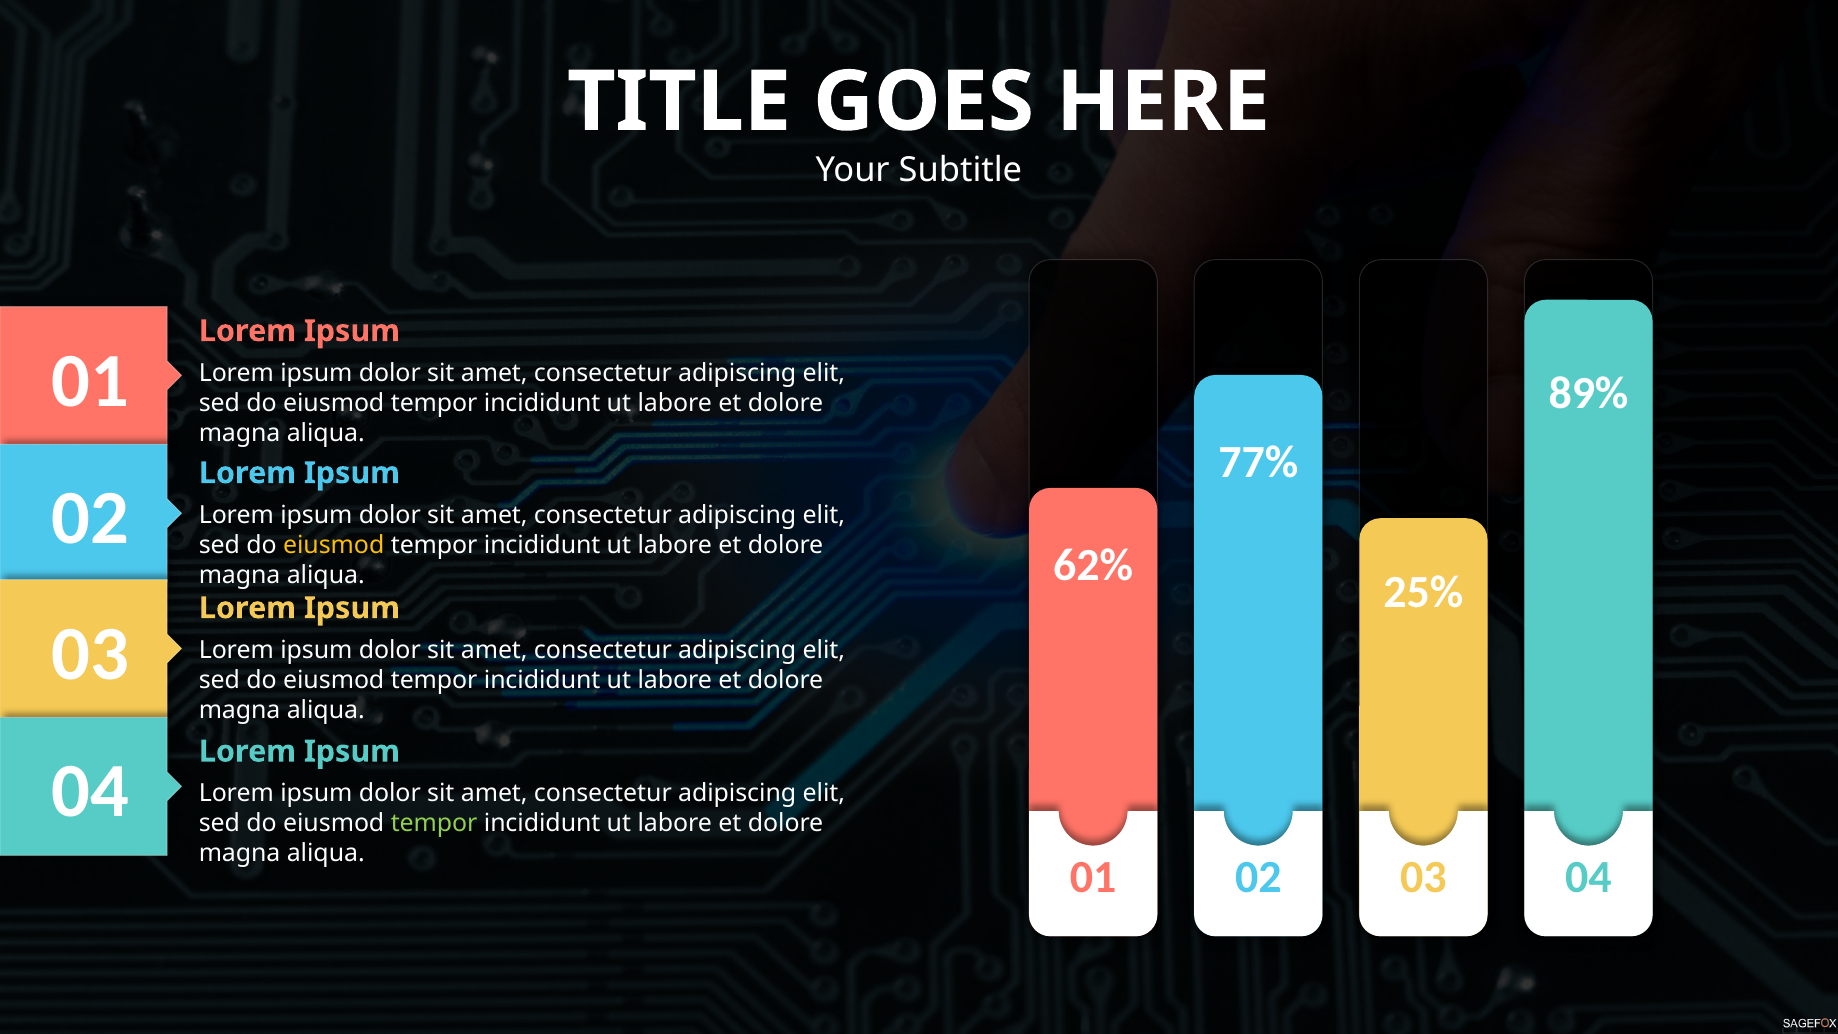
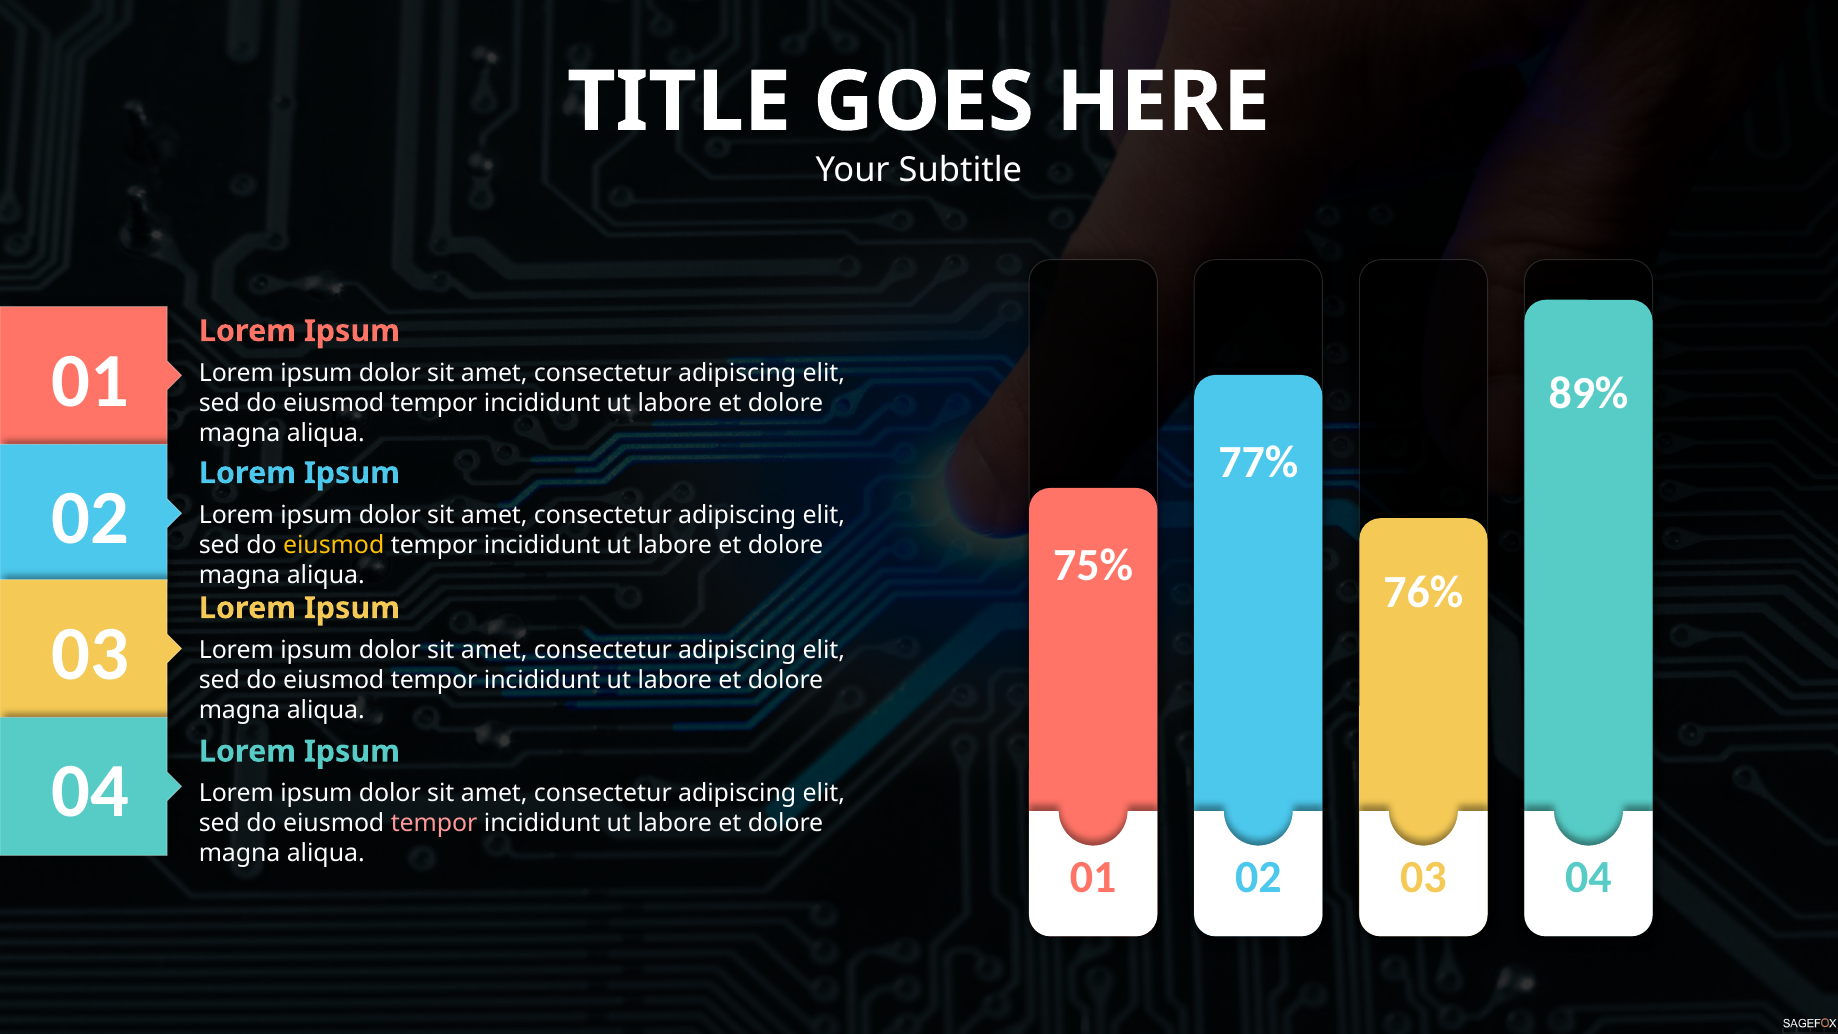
62%: 62% -> 75% (1093, 565)
25%: 25% -> 76% (1423, 593)
tempor colour: light green -> pink (434, 823)
